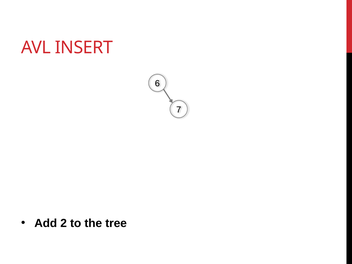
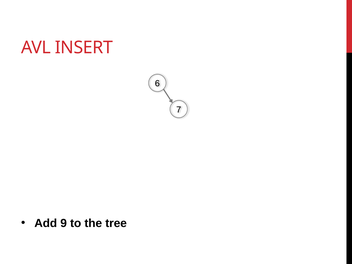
2: 2 -> 9 (64, 223)
